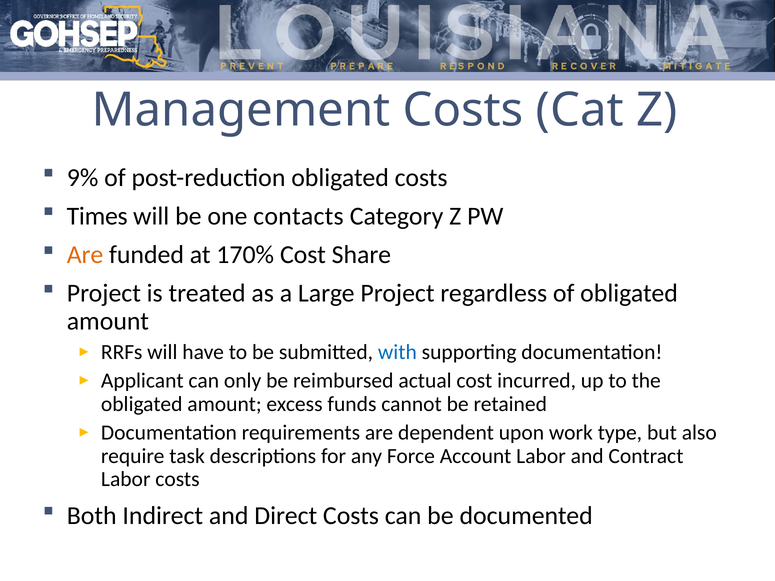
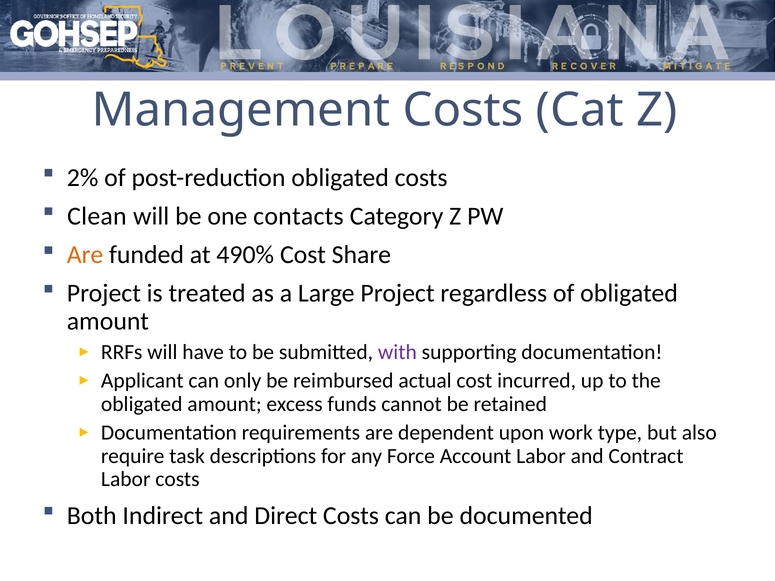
9%: 9% -> 2% (83, 178)
Times: Times -> Clean (97, 216)
170%: 170% -> 490% (245, 255)
with colour: blue -> purple (397, 352)
